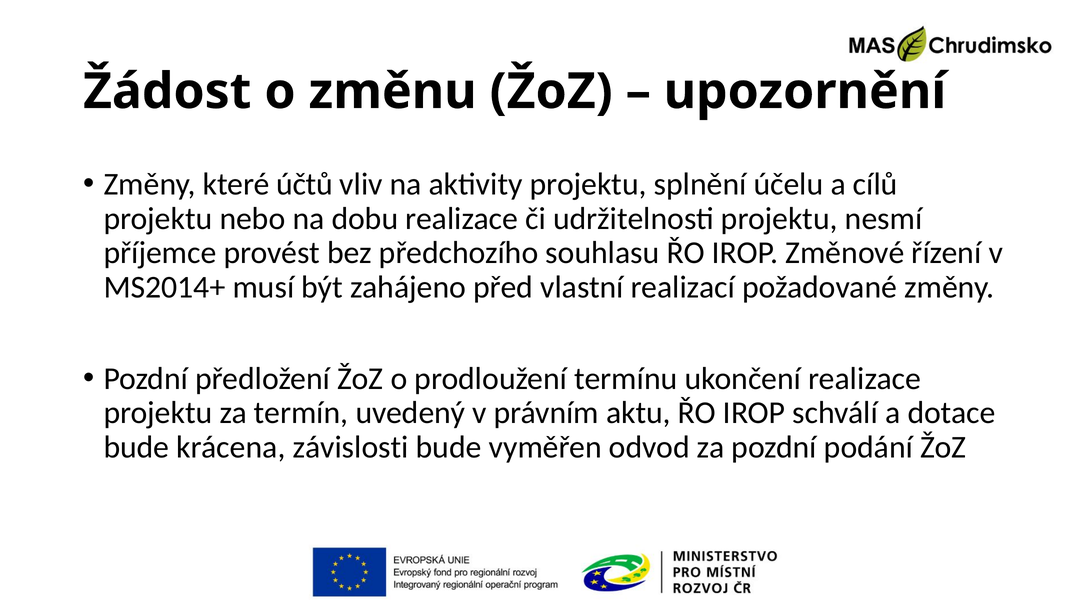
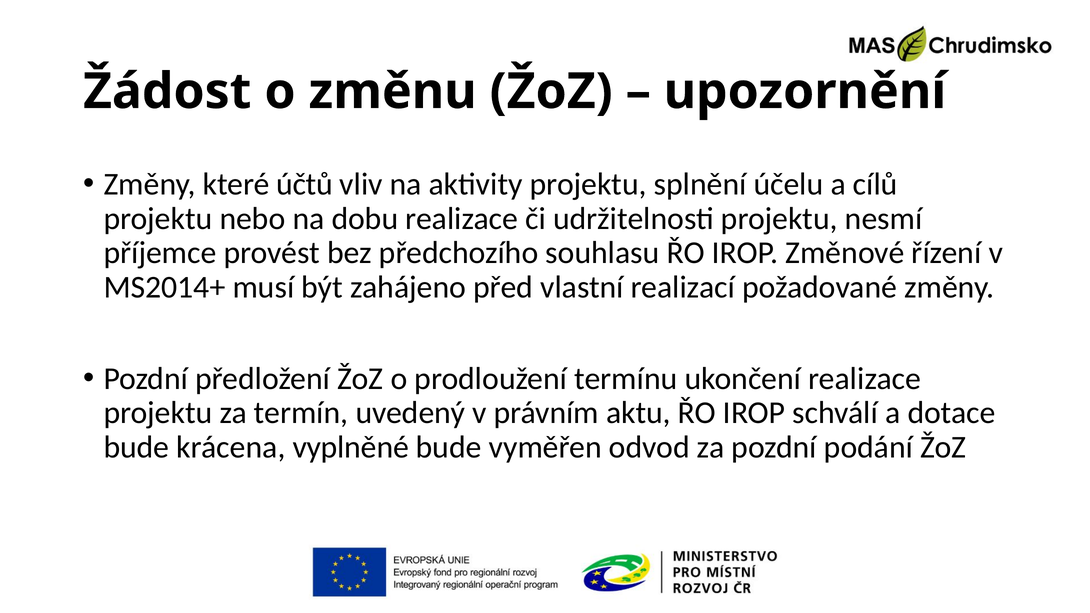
závislosti: závislosti -> vyplněné (351, 447)
